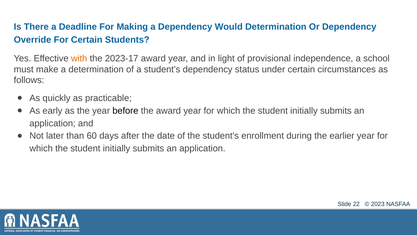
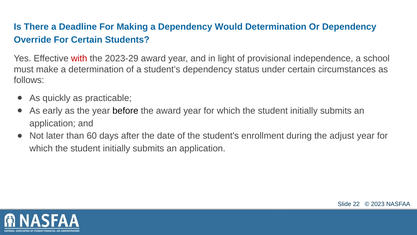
with colour: orange -> red (79, 58)
2023-17: 2023-17 -> 2023-29 (122, 58)
earlier: earlier -> adjust (342, 136)
